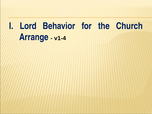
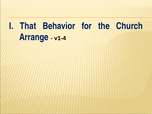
Lord: Lord -> That (28, 26)
